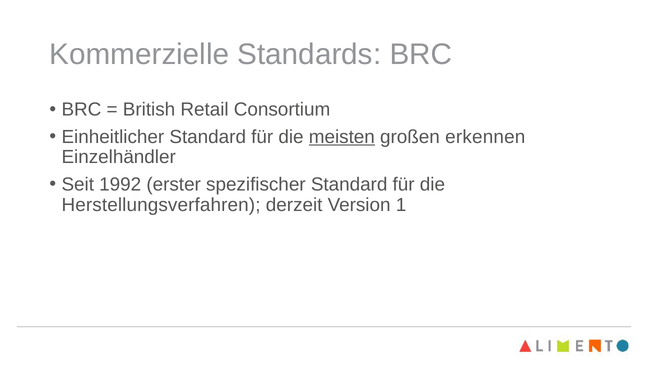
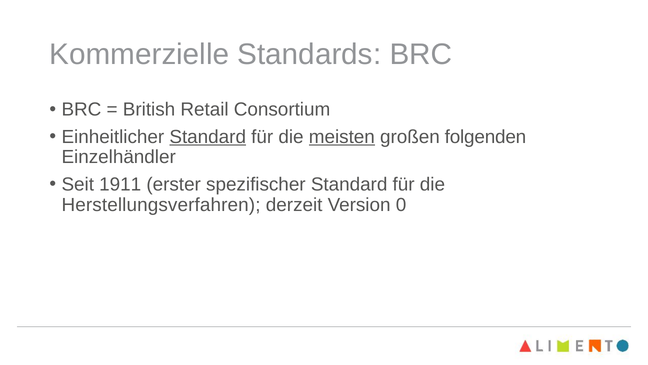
Standard underline: none -> present (208, 137)
erkennen: erkennen -> folgenden (485, 137)
1992: 1992 -> 1911 (120, 184)
1: 1 -> 0 (401, 205)
